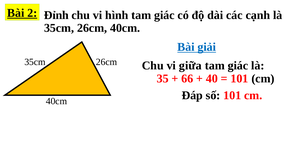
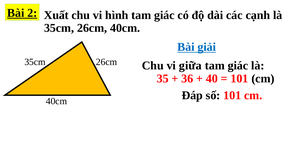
Đỉnh: Đỉnh -> Xuất (56, 15)
66: 66 -> 36 (187, 79)
